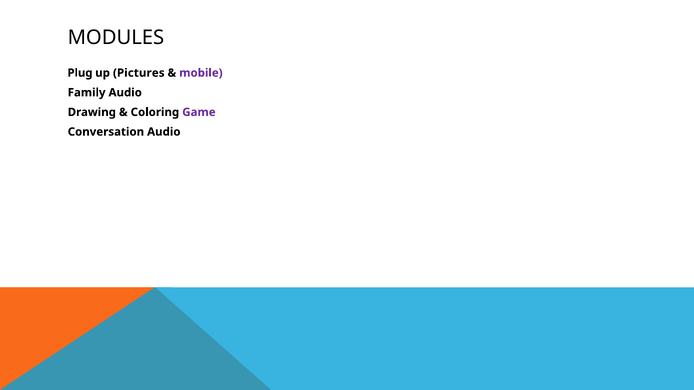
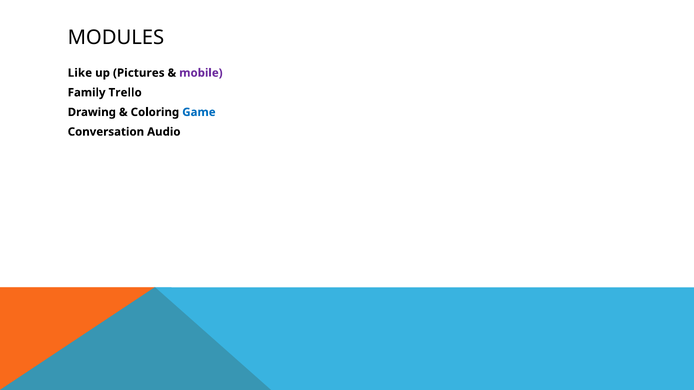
Plug: Plug -> Like (80, 73)
Family Audio: Audio -> Trello (125, 93)
Game colour: purple -> blue (199, 112)
